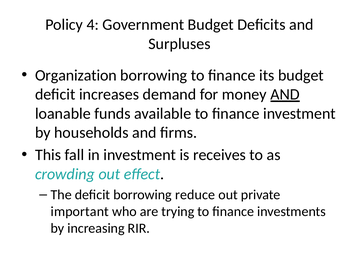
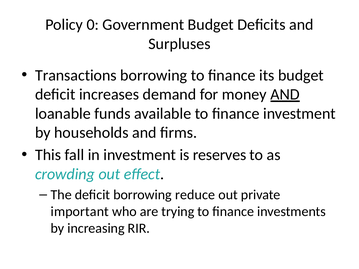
4: 4 -> 0 (93, 25)
Organization: Organization -> Transactions (76, 75)
receives: receives -> reserves (220, 155)
